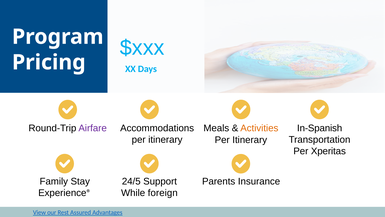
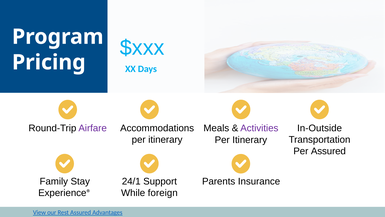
In-Spanish: In-Spanish -> In-Outside (320, 128)
Activities colour: orange -> purple (259, 128)
Per Xperitas: Xperitas -> Assured (328, 151)
24/5: 24/5 -> 24/1 (131, 181)
